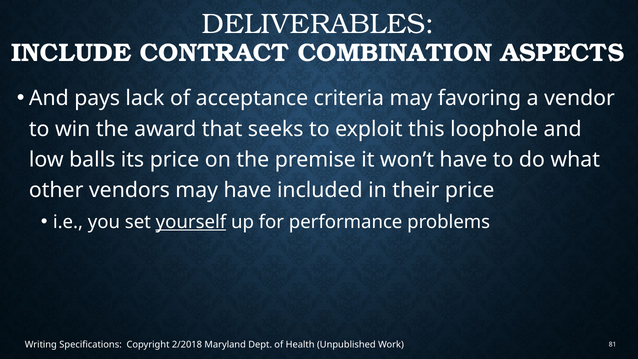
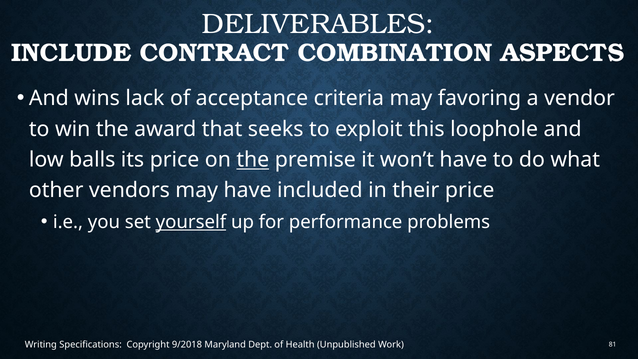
pays: pays -> wins (97, 98)
the underline: none -> present (253, 160)
2/2018: 2/2018 -> 9/2018 (187, 344)
